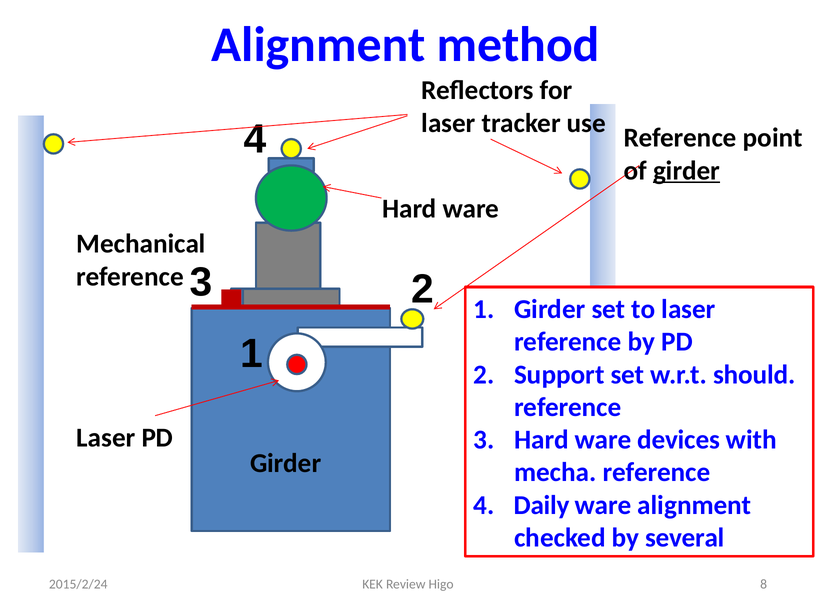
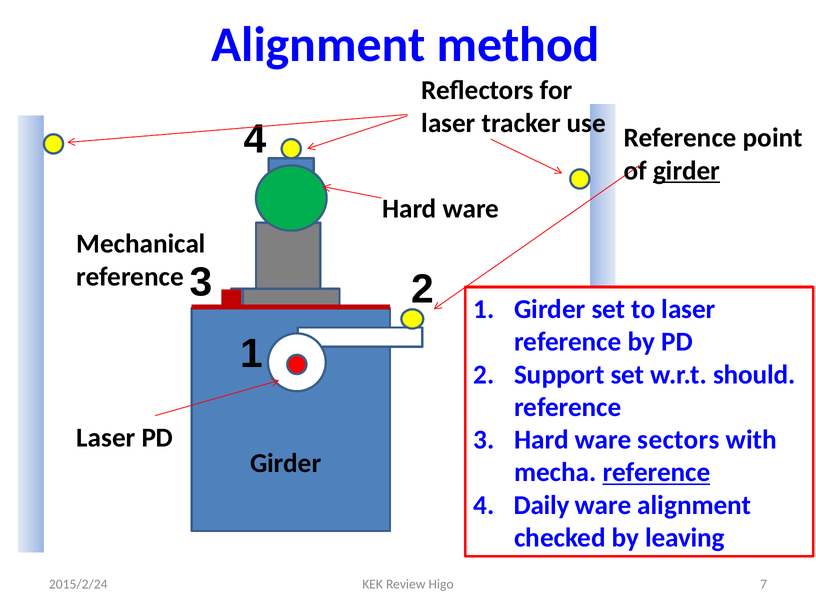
devices: devices -> sectors (678, 440)
reference underline: none -> present (656, 472)
several: several -> leaving (685, 538)
8: 8 -> 7 (764, 584)
